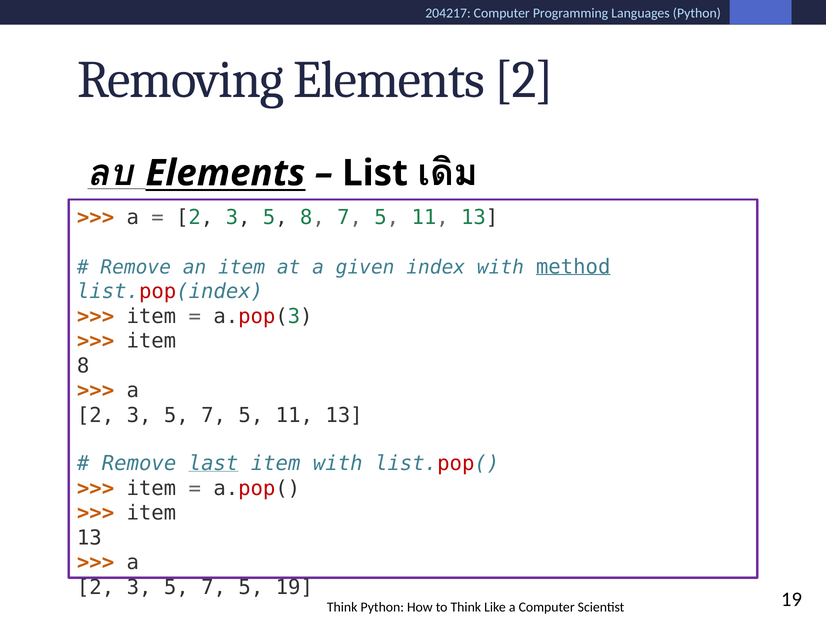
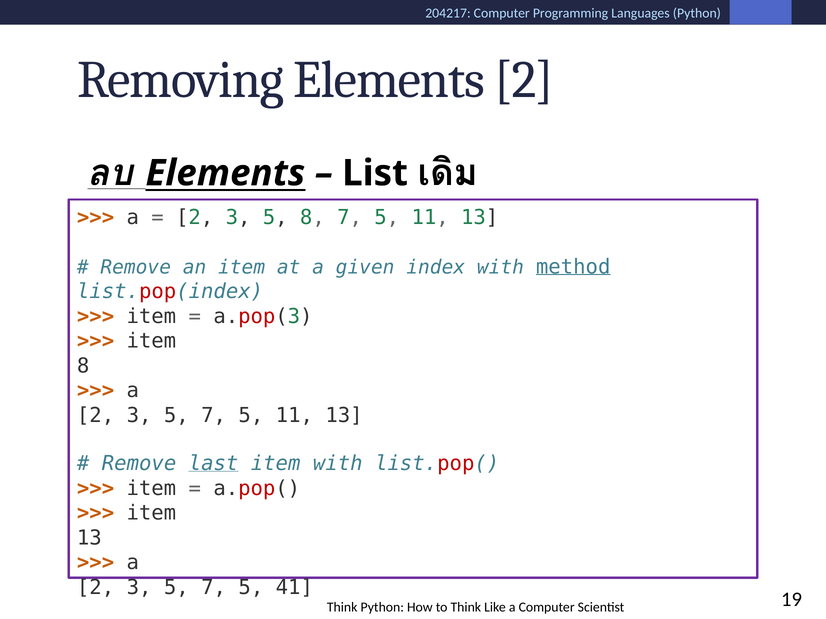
5 19: 19 -> 41 (294, 588)
